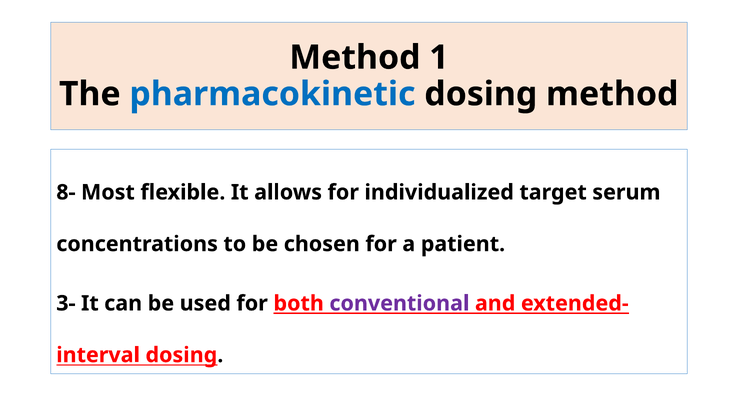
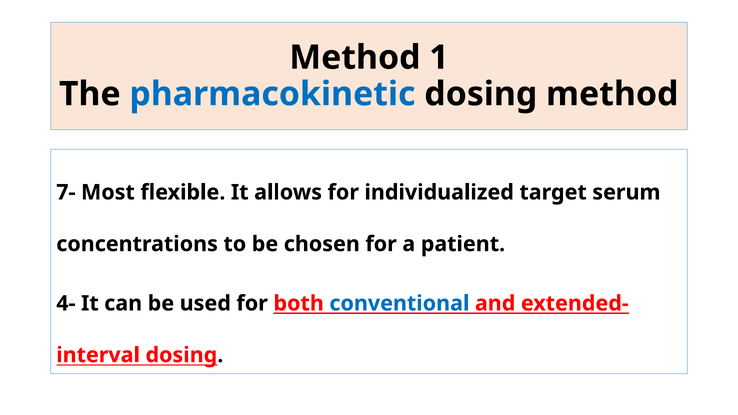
8-: 8- -> 7- (66, 192)
3-: 3- -> 4- (66, 303)
conventional colour: purple -> blue (399, 303)
